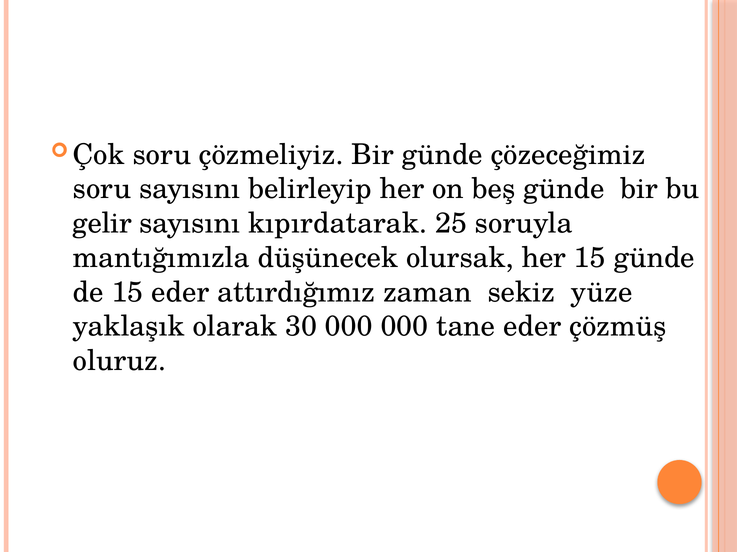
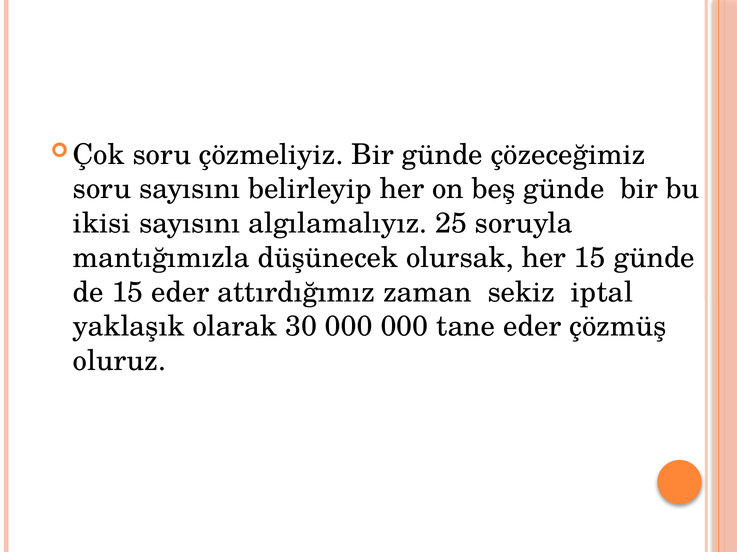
gelir: gelir -> ikisi (102, 224)
kıpırdatarak: kıpırdatarak -> algılamalıyız (338, 224)
yüze: yüze -> iptal (602, 292)
